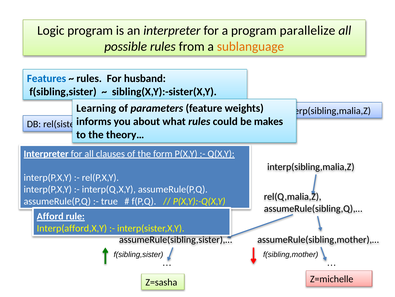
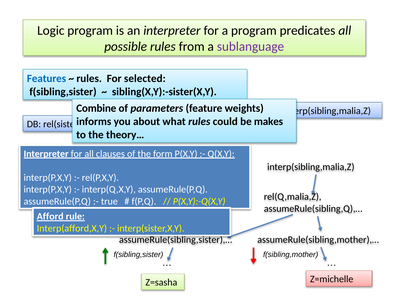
parallelize: parallelize -> predicates (308, 31)
sublanguage colour: orange -> purple (250, 46)
husband: husband -> selected (145, 78)
Learning: Learning -> Combine (96, 108)
